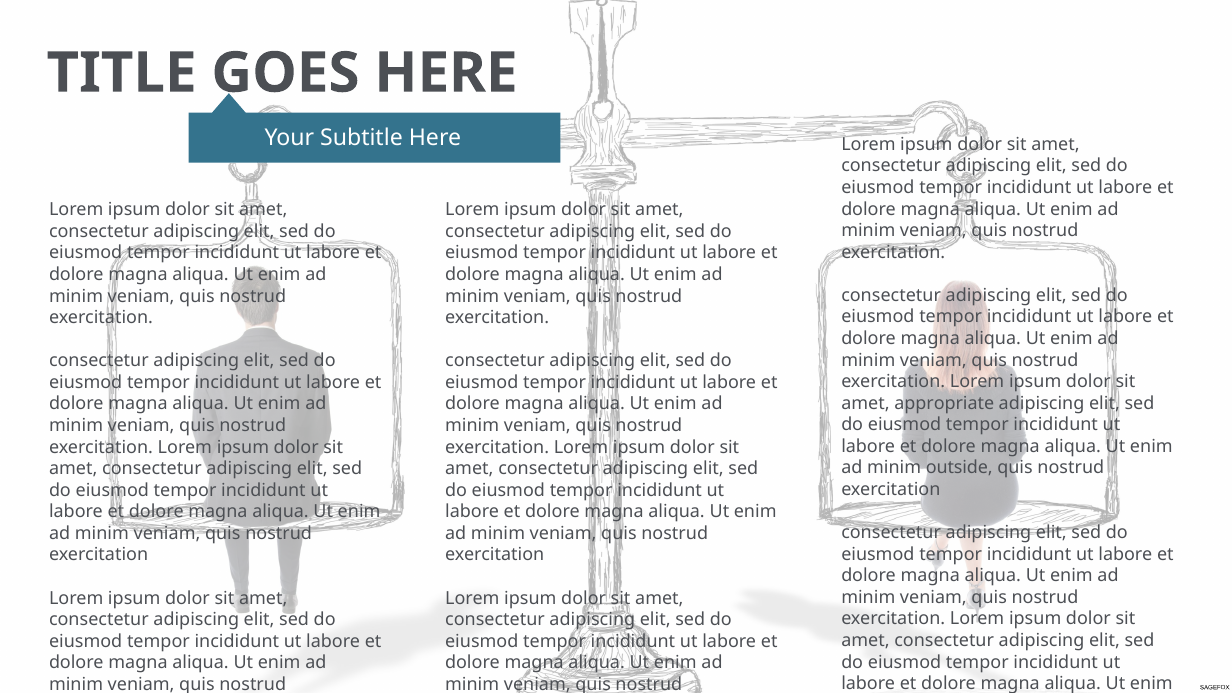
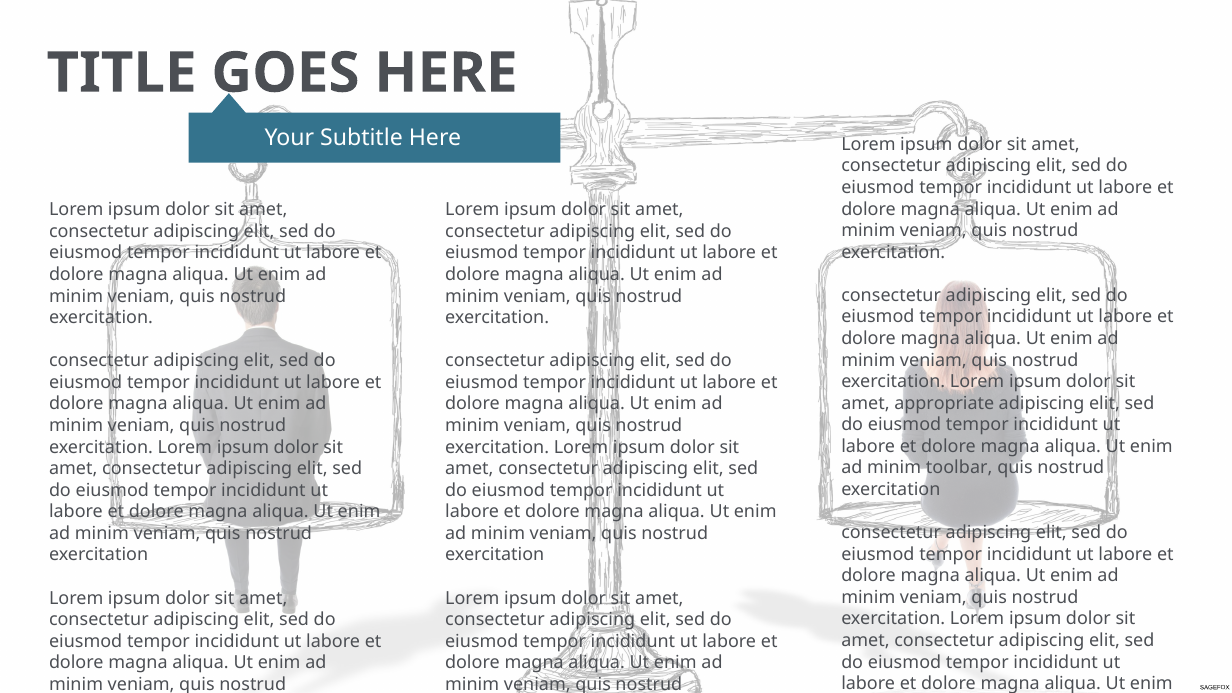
outside: outside -> toolbar (959, 468)
